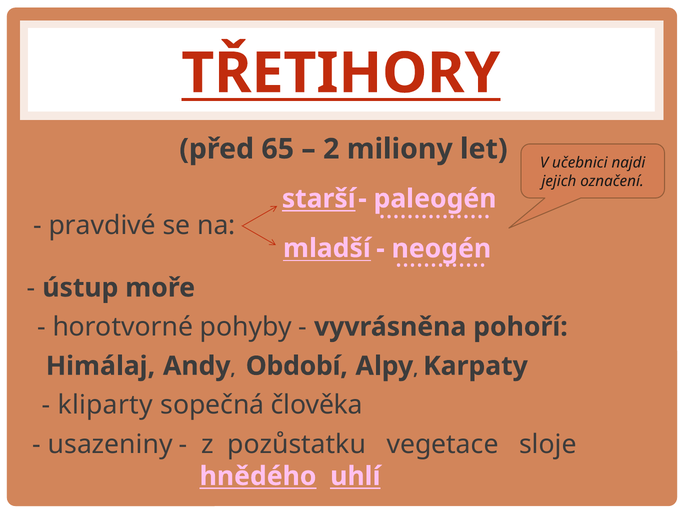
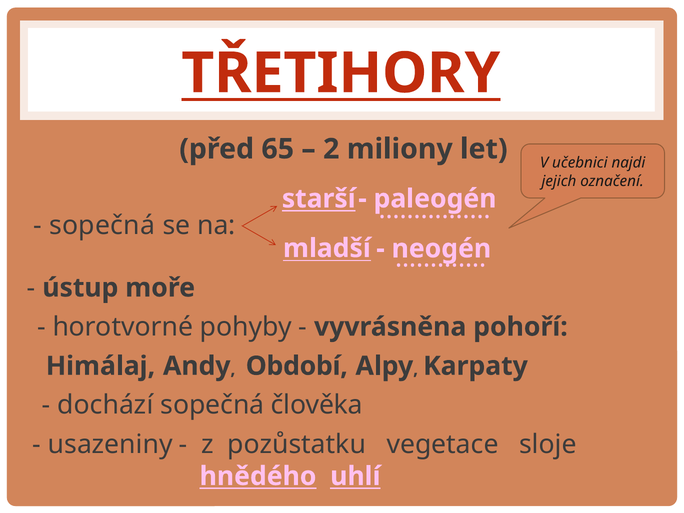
pravdivé: pravdivé -> sopečná (102, 225)
kliparty: kliparty -> dochází (105, 405)
